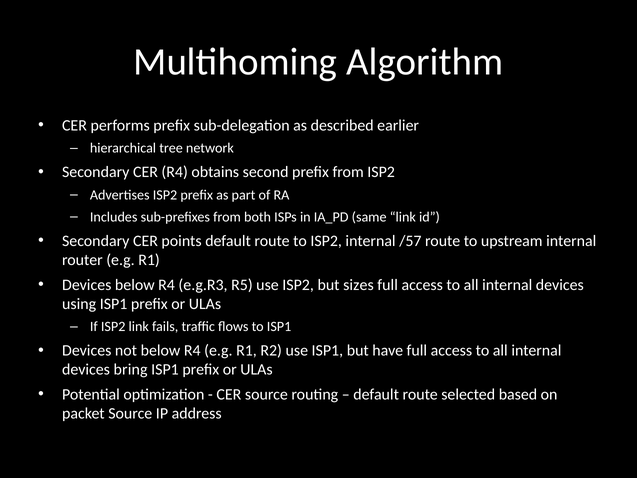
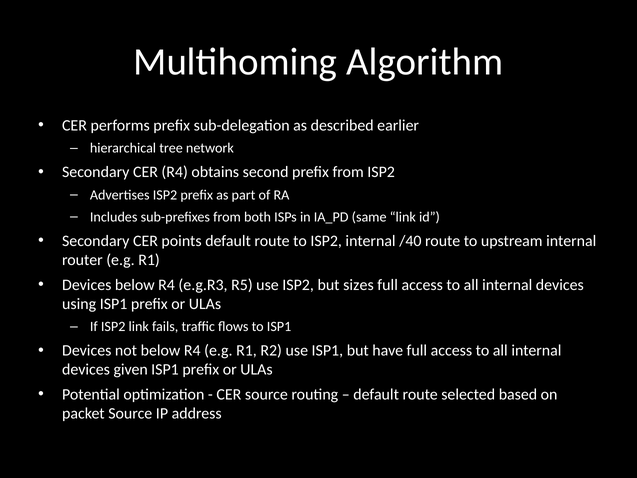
/57: /57 -> /40 (410, 241)
bring: bring -> given (131, 370)
